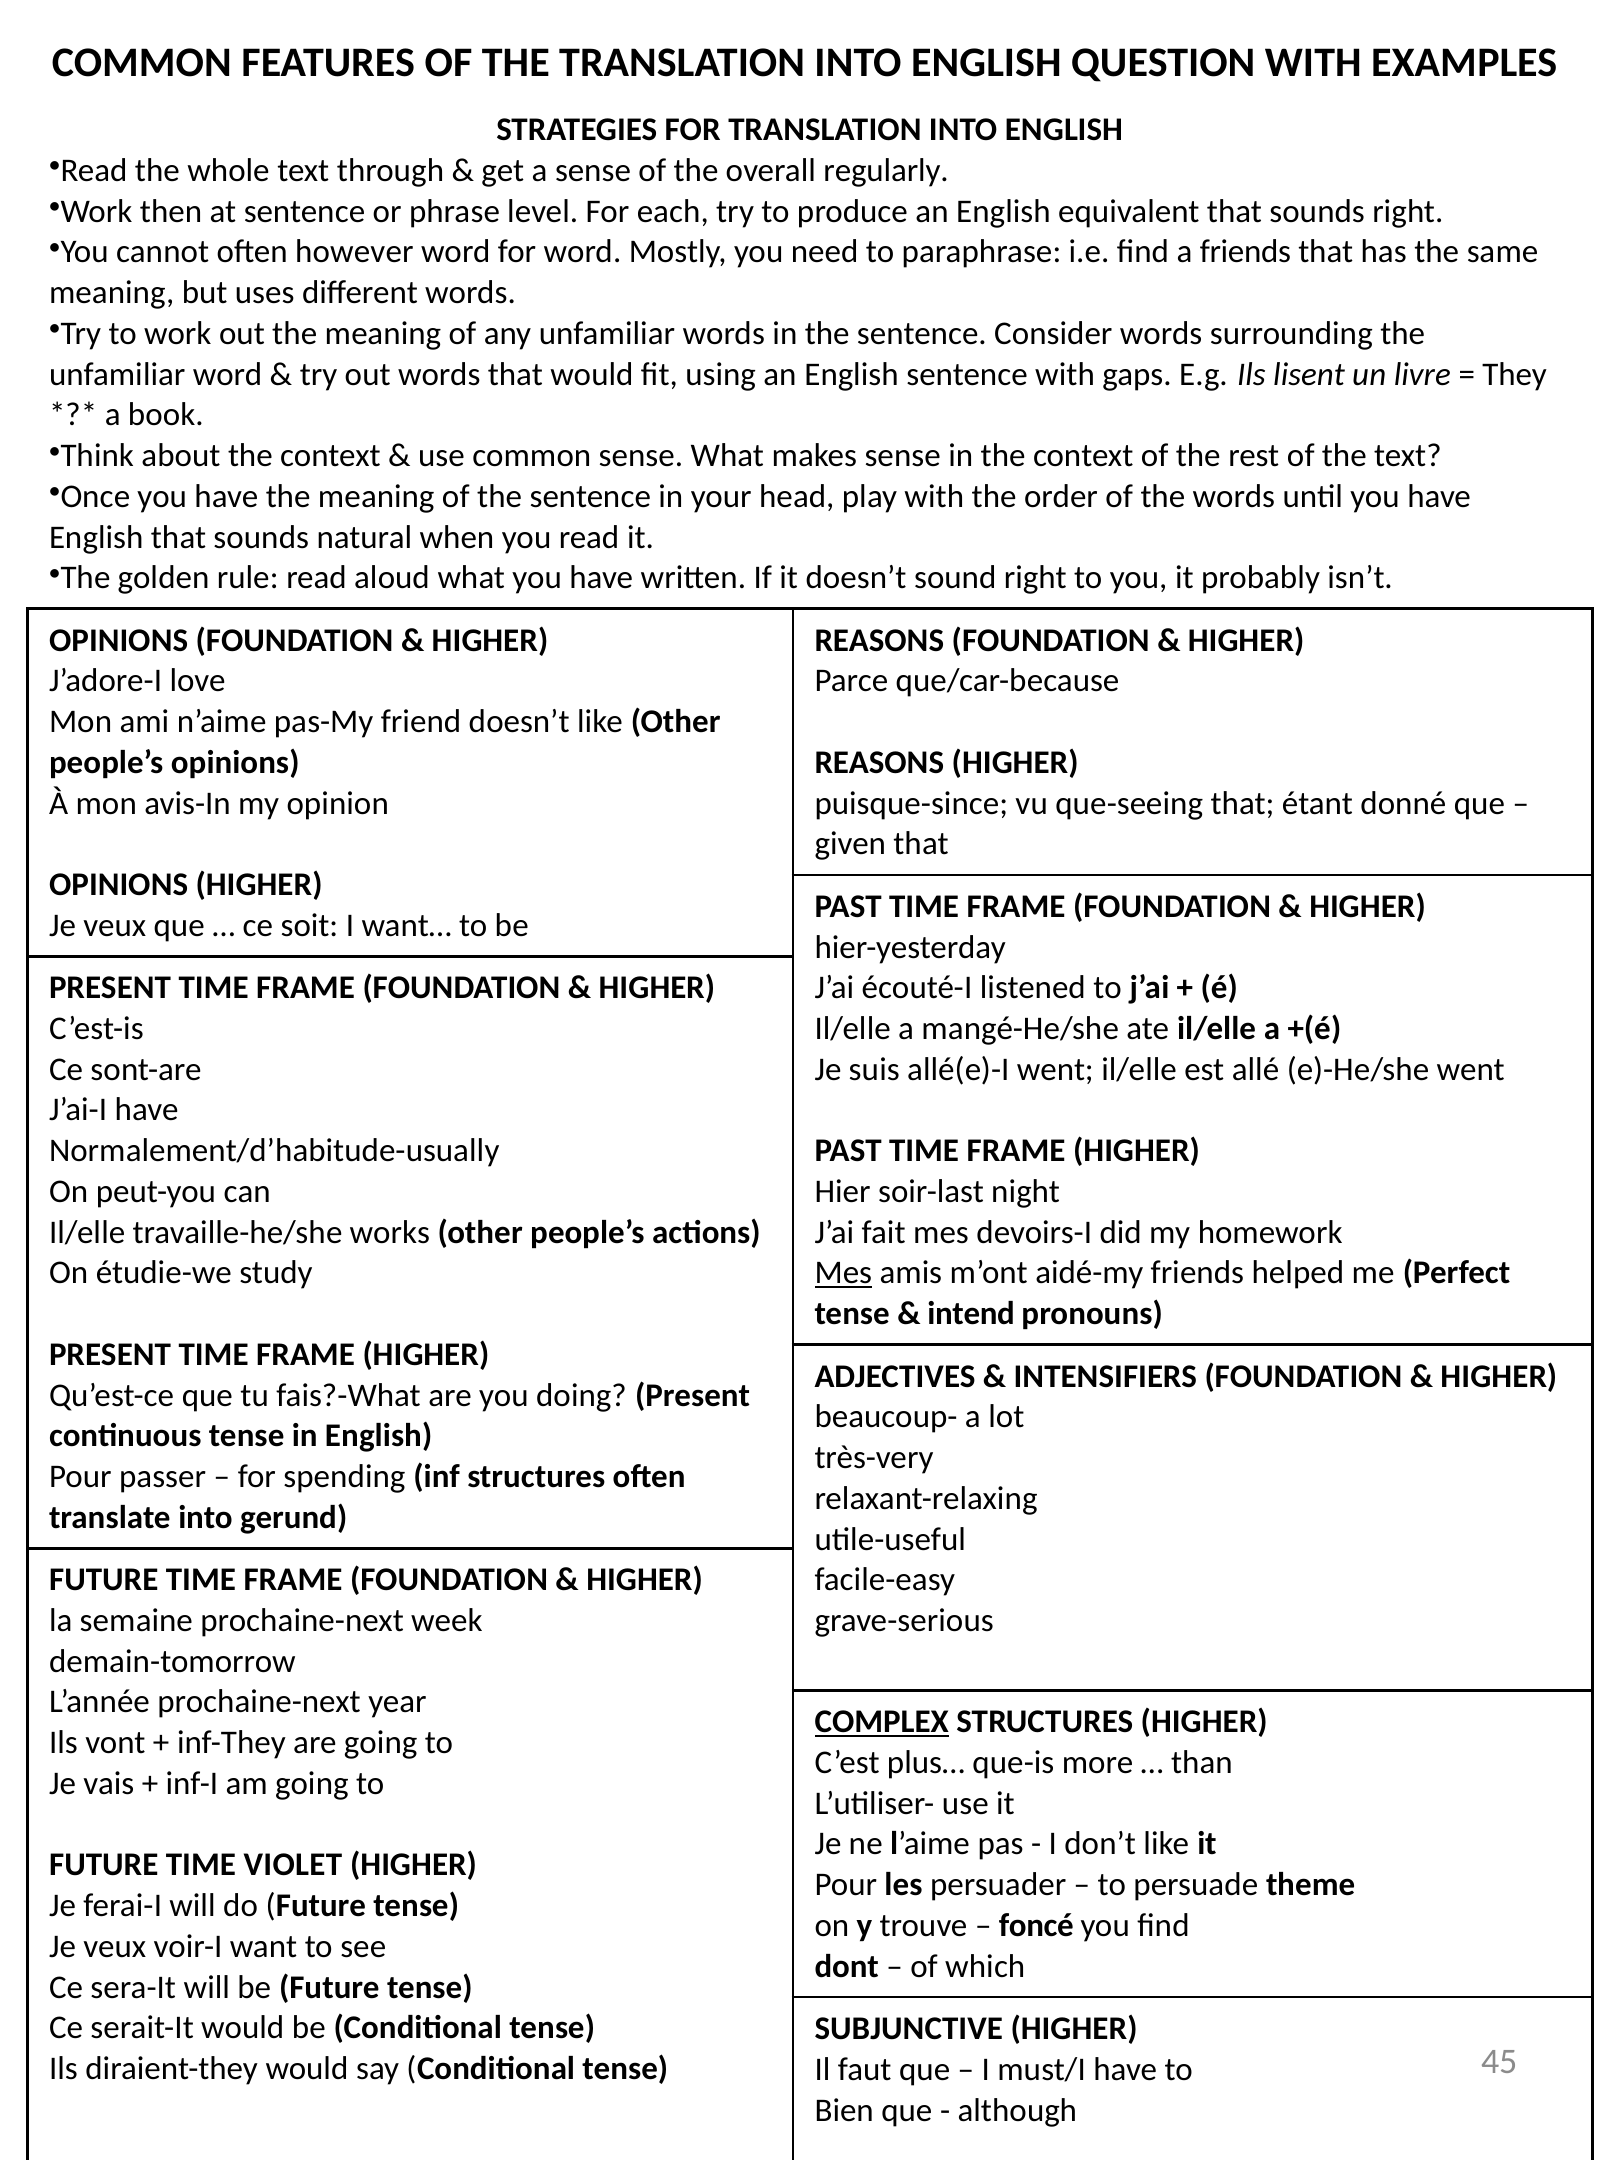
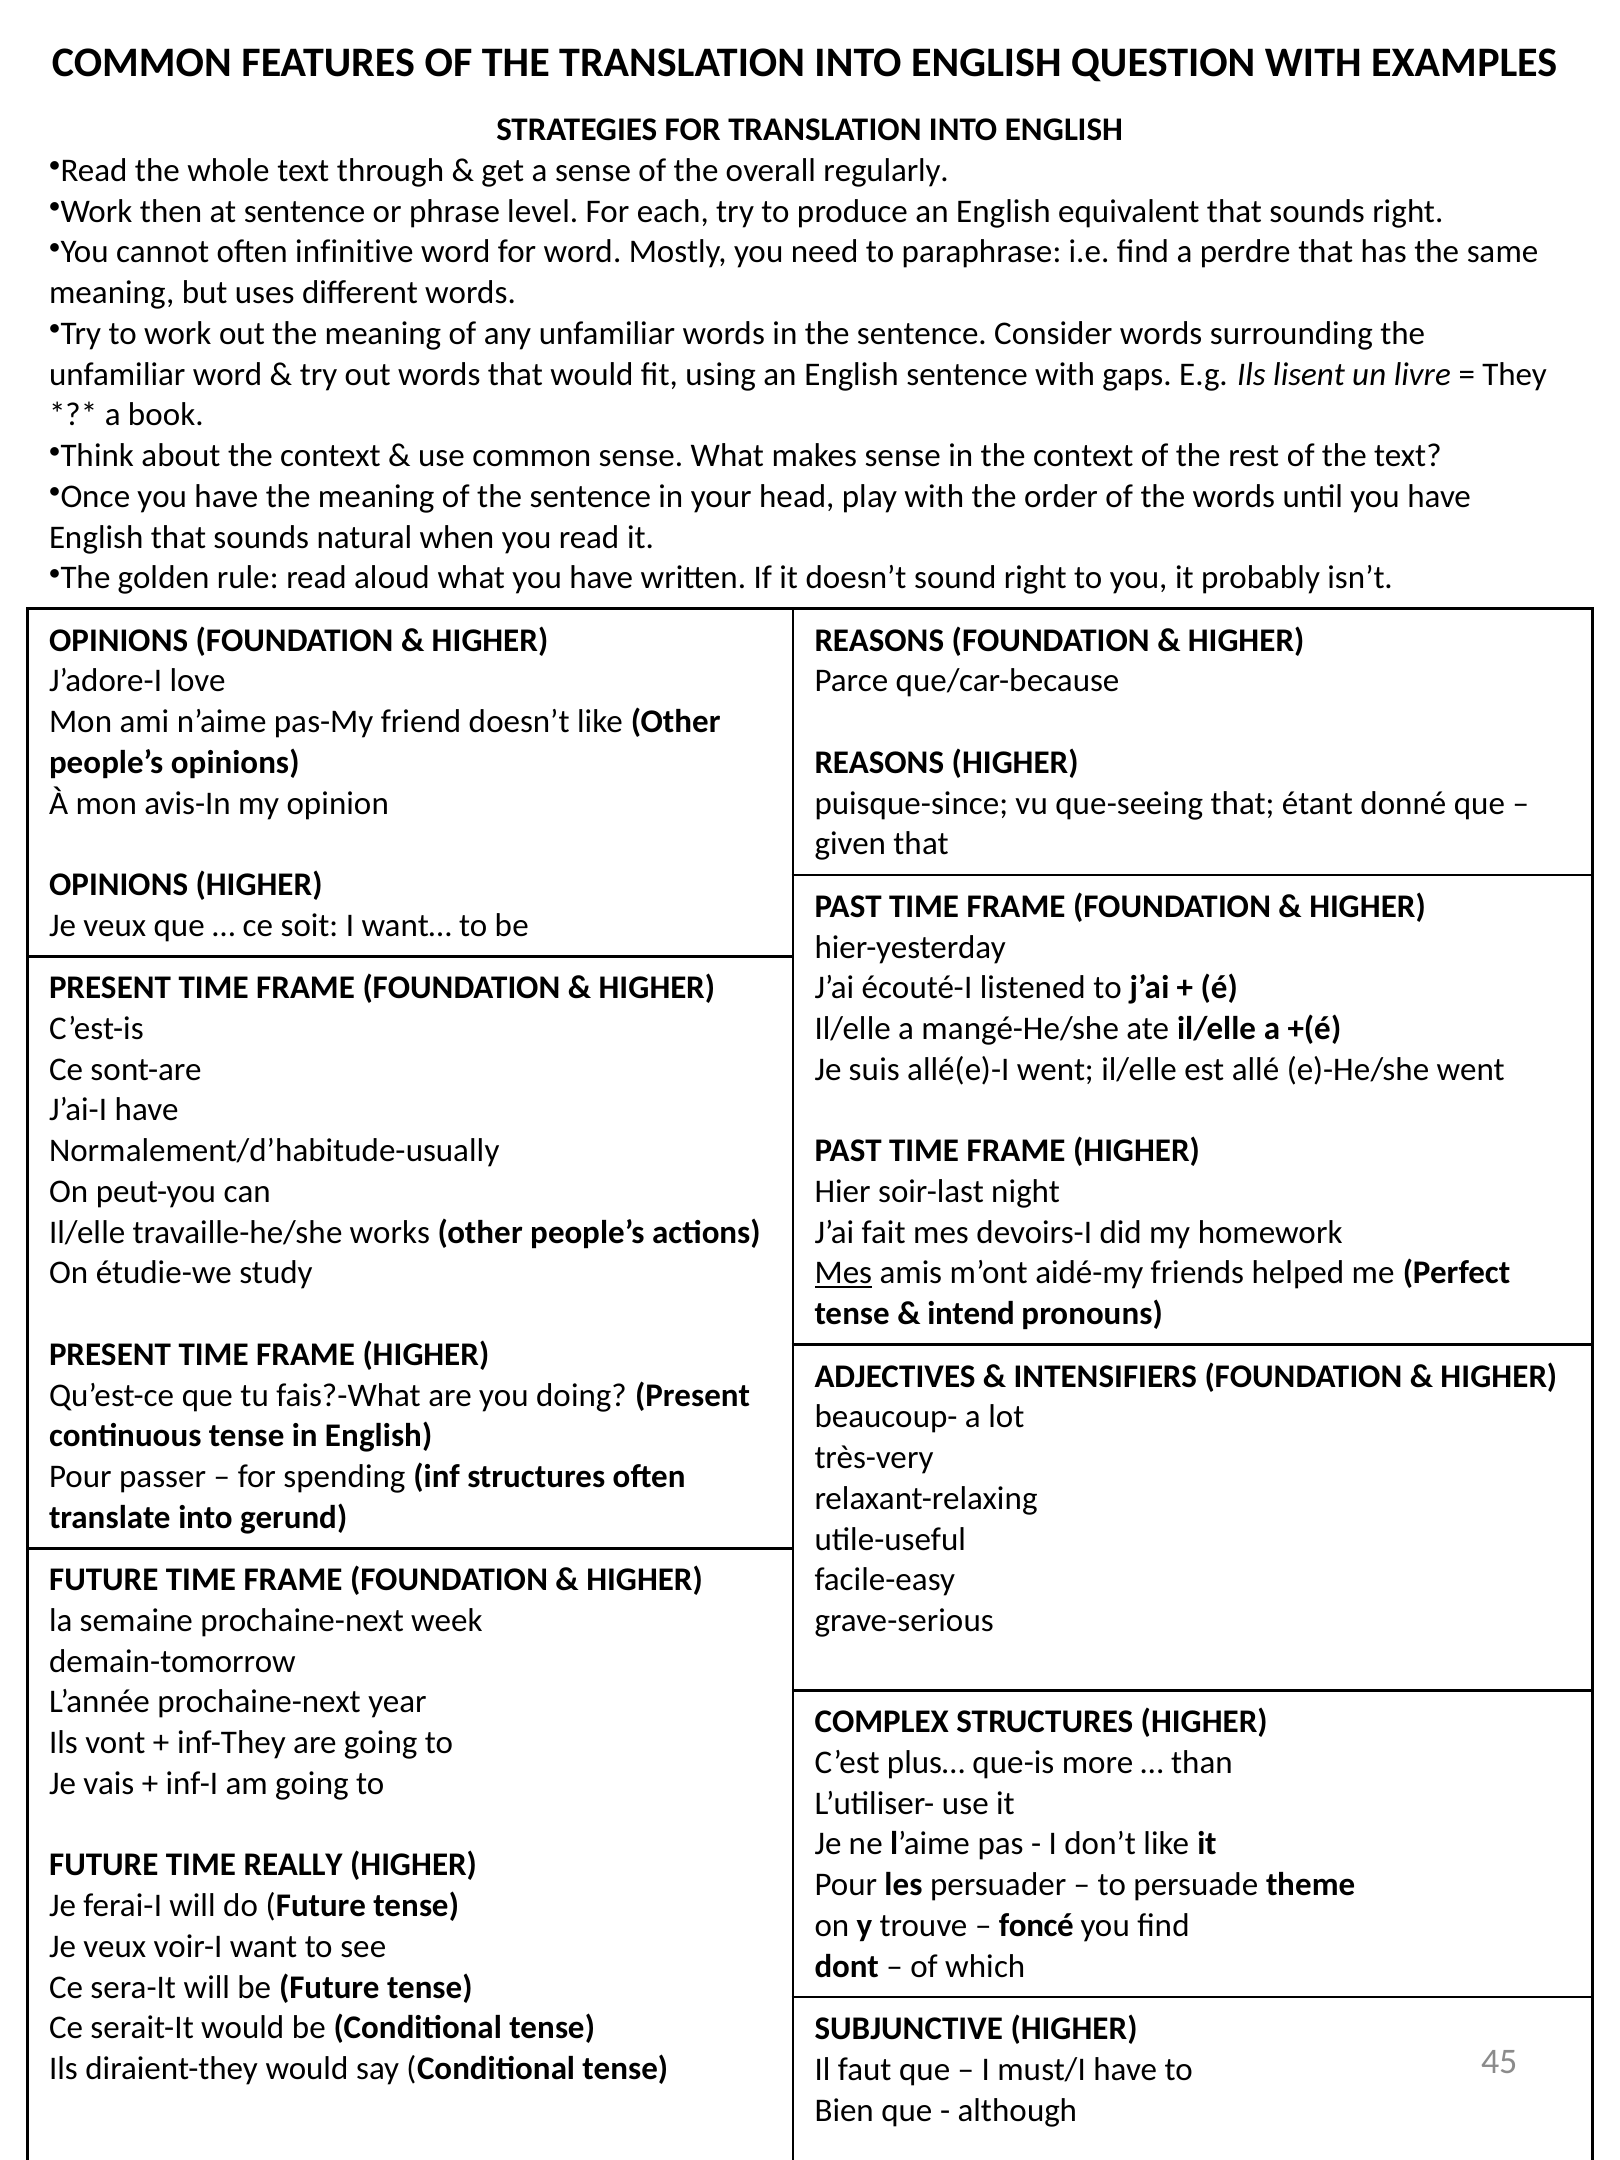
however: however -> infinitive (354, 252)
a friends: friends -> perdre (1245, 252)
COMPLEX underline: present -> none (882, 1722)
VIOLET: VIOLET -> REALLY (293, 1865)
